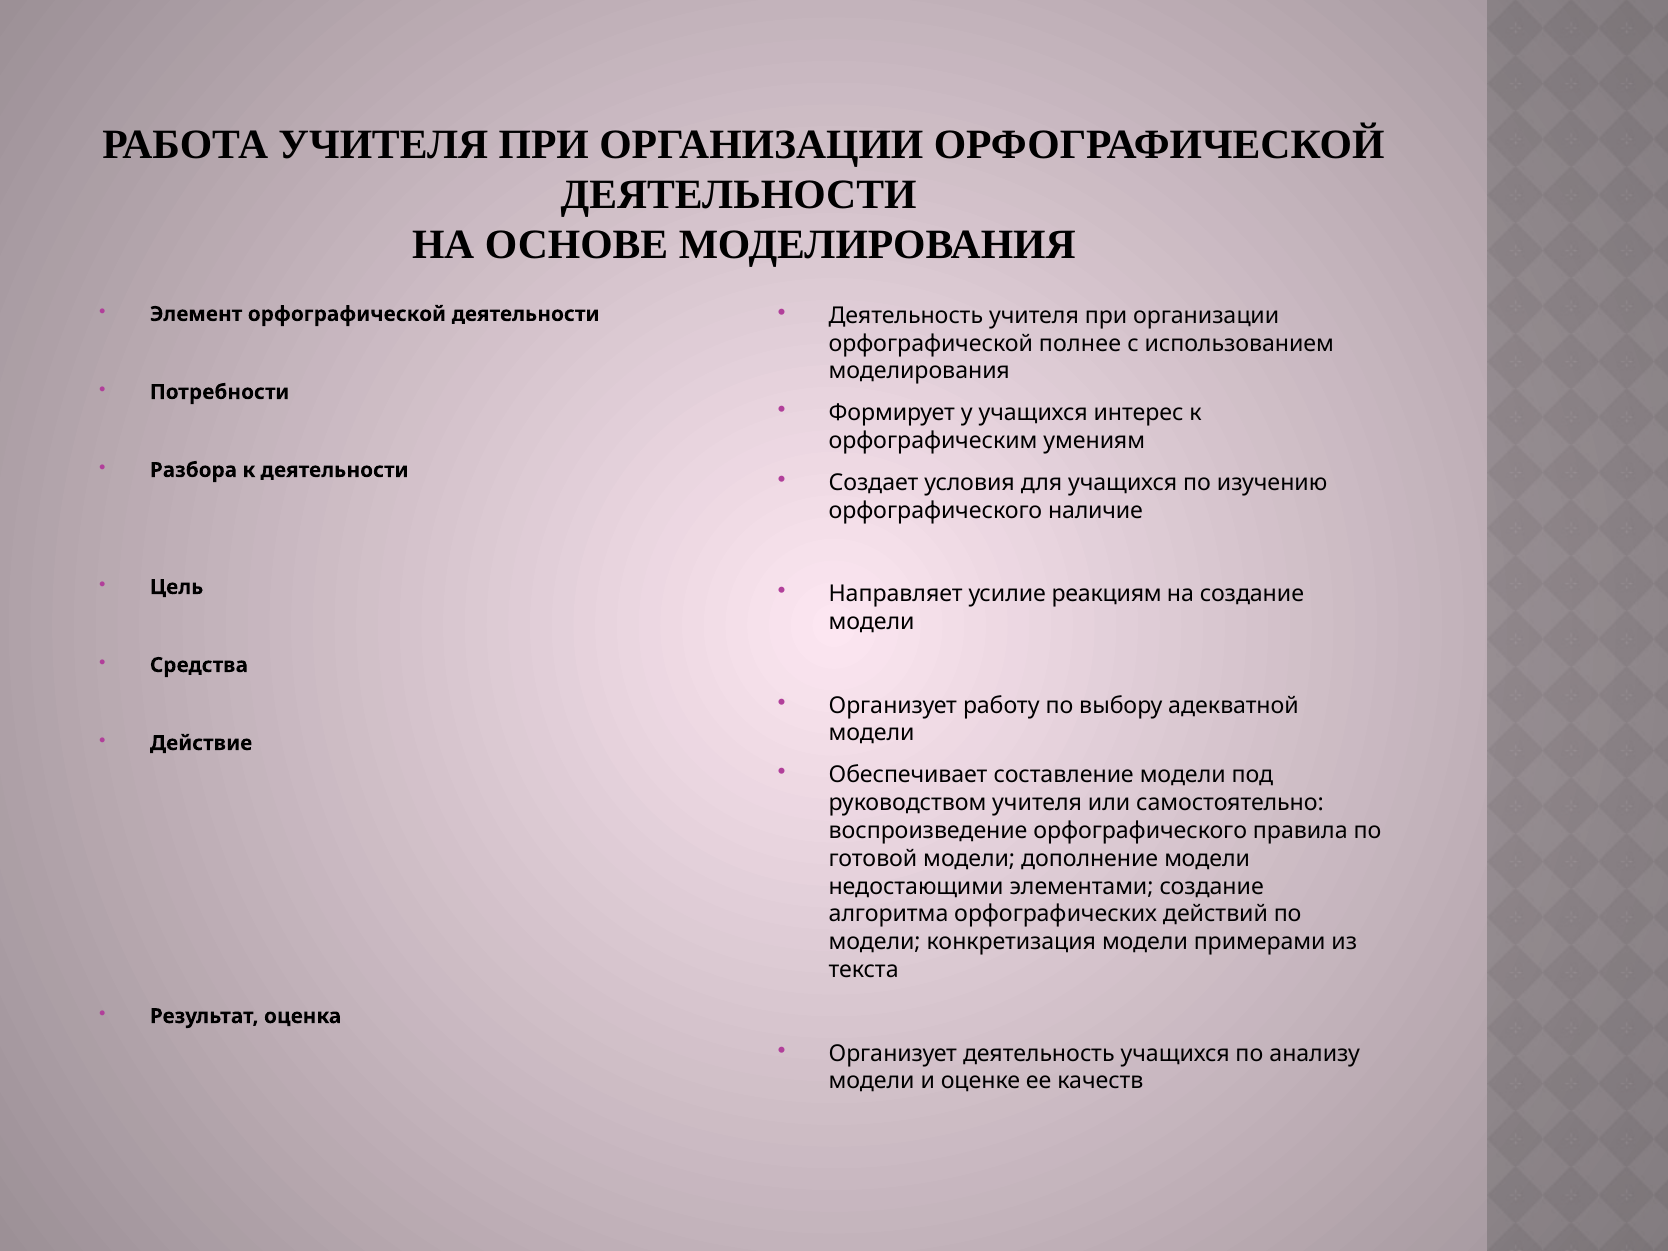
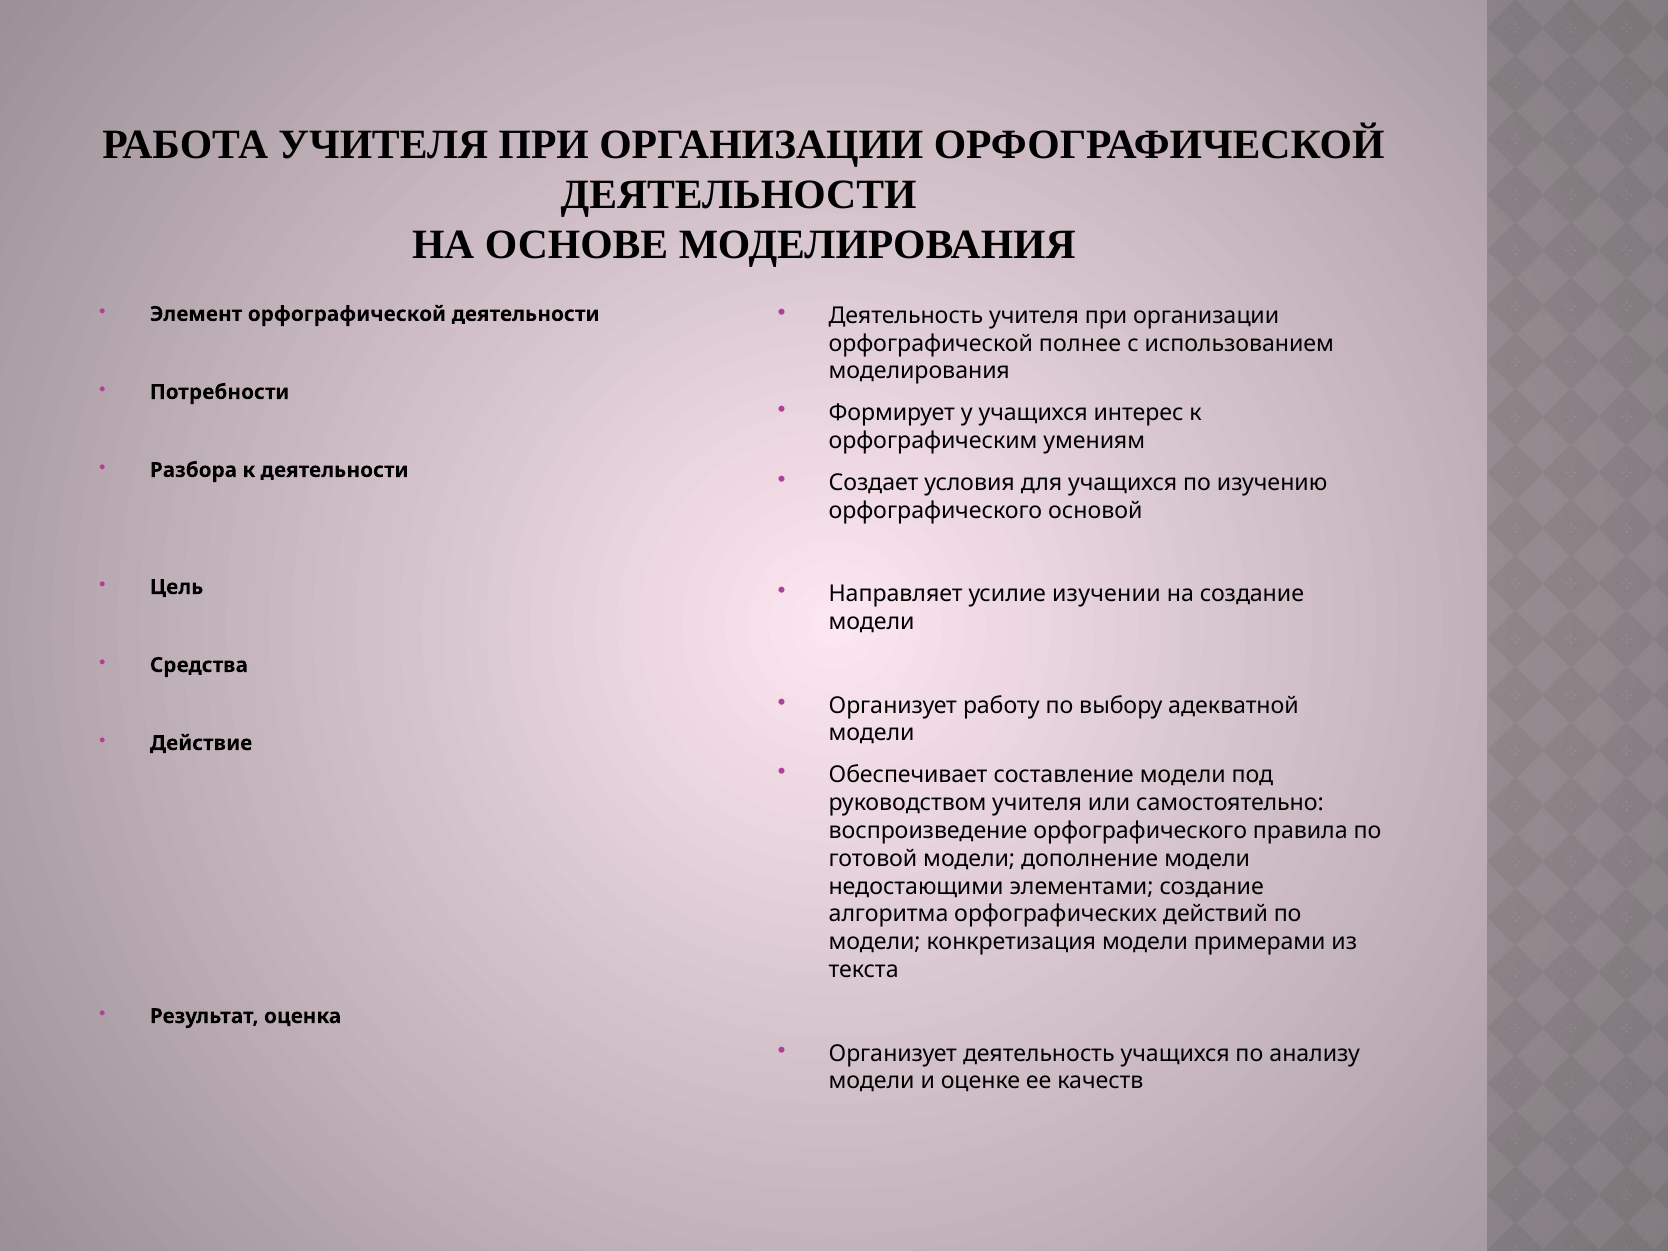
наличие: наличие -> основой (1095, 511)
реакциям: реакциям -> изучении (1106, 594)
